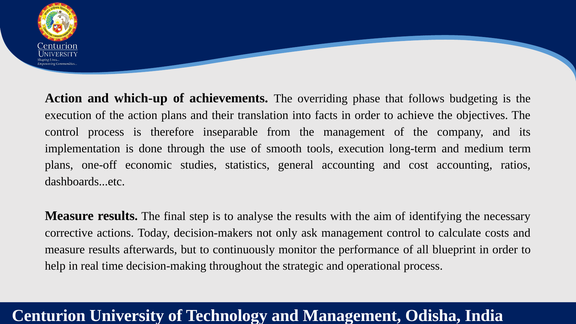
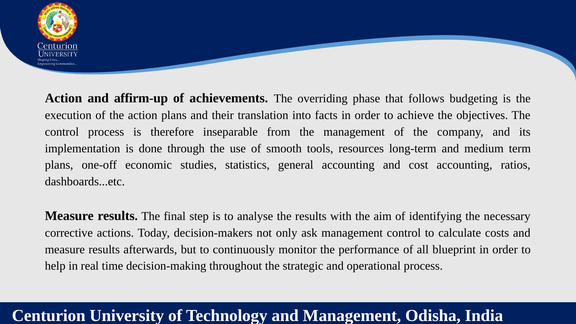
which-up: which-up -> affirm-up (141, 98)
tools execution: execution -> resources (361, 148)
